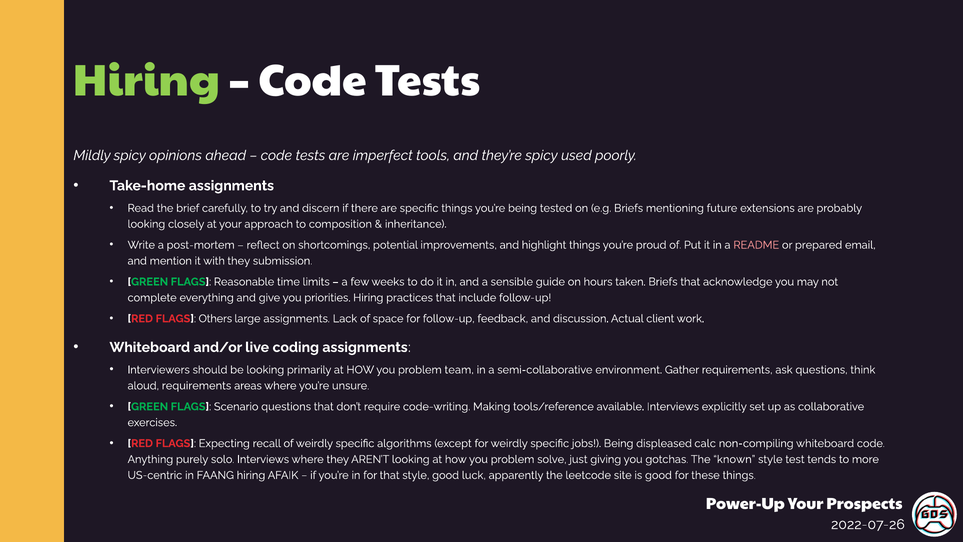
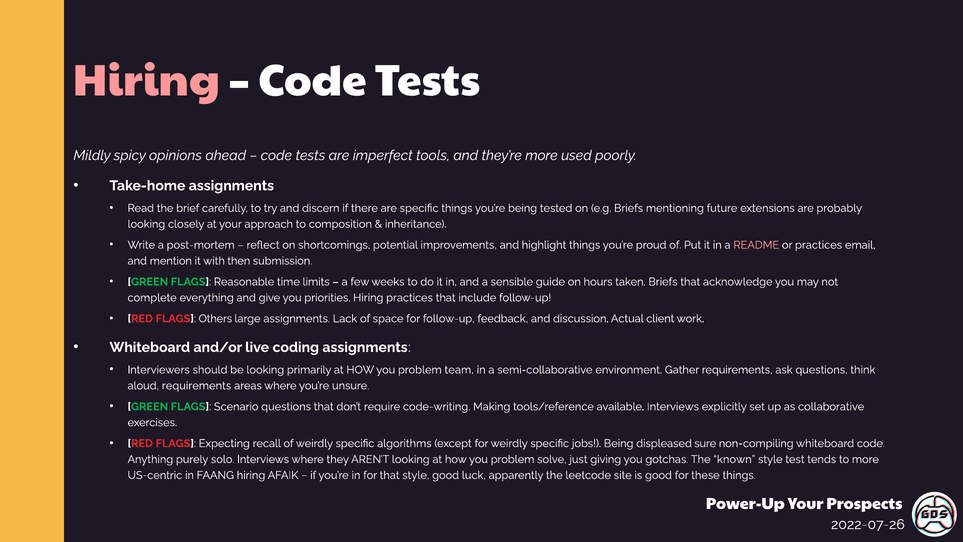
Hiring colour: light green -> pink (147, 81)
they’re spicy: spicy -> more (542, 155)
or prepared: prepared -> practices (819, 245)
with they: they -> then (239, 261)
calc: calc -> sure (705, 443)
